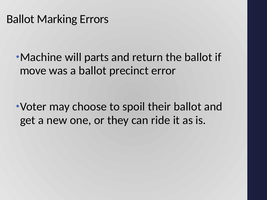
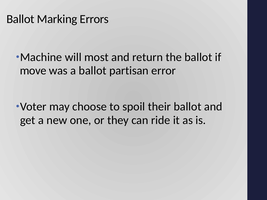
parts: parts -> most (96, 57)
precinct: precinct -> partisan (129, 71)
